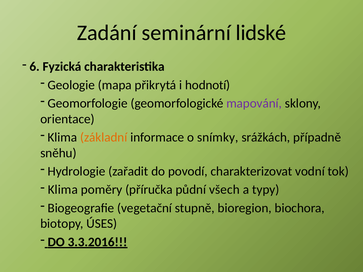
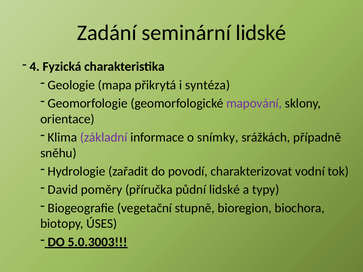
6: 6 -> 4 (35, 67)
hodnotí: hodnotí -> syntéza (208, 85)
základní colour: orange -> purple (104, 137)
Klima: Klima -> David (63, 190)
půdní všech: všech -> lidské (224, 190)
3.3.2016: 3.3.2016 -> 5.0.3003 (97, 242)
